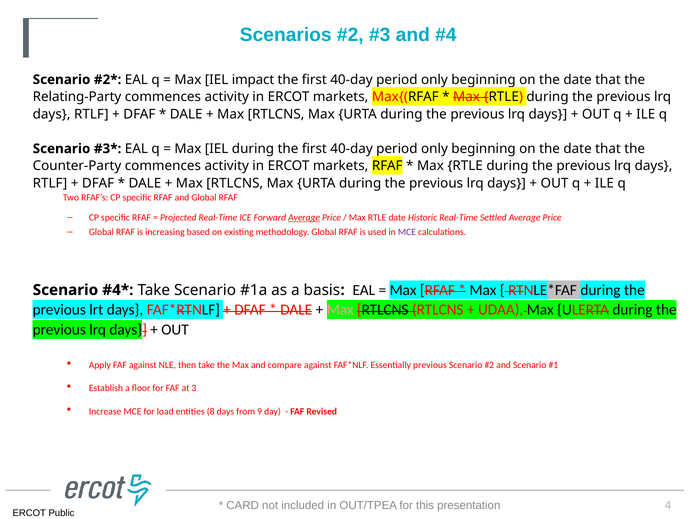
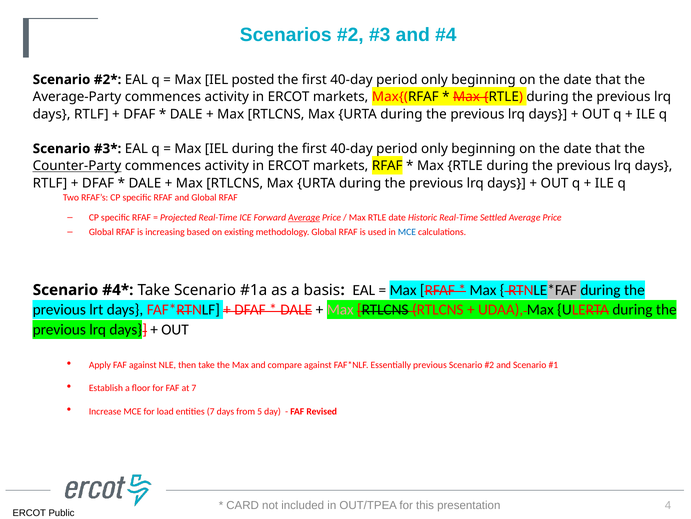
impact: impact -> posted (253, 79)
Relating-Party: Relating-Party -> Average-Party (77, 97)
Counter-Party underline: none -> present (77, 166)
MCE colour: purple -> blue (407, 232)
at 3: 3 -> 7 (194, 388)
entities 8: 8 -> 7 (211, 411)
9: 9 -> 5 (260, 411)
